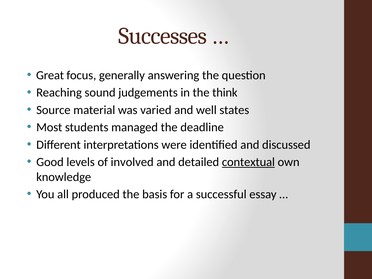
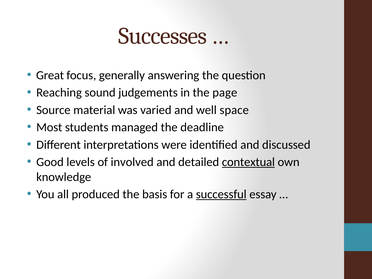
think: think -> page (225, 93)
states: states -> space (234, 110)
successful underline: none -> present (221, 194)
